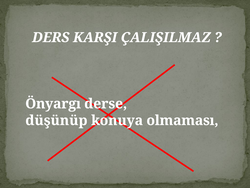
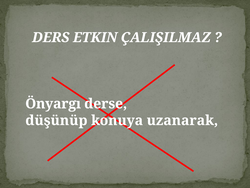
KARŞI: KARŞI -> ETKIN (95, 37)
olmaması: olmaması -> uzanarak (182, 120)
